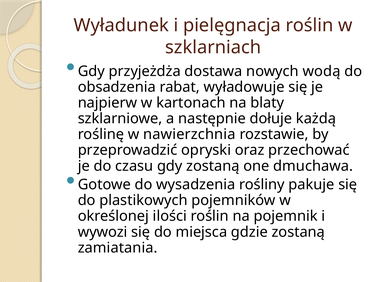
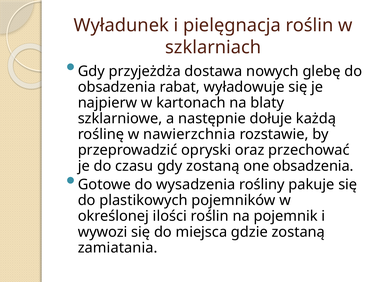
wodą: wodą -> glebę (322, 71)
one dmuchawa: dmuchawa -> obsadzenia (313, 166)
